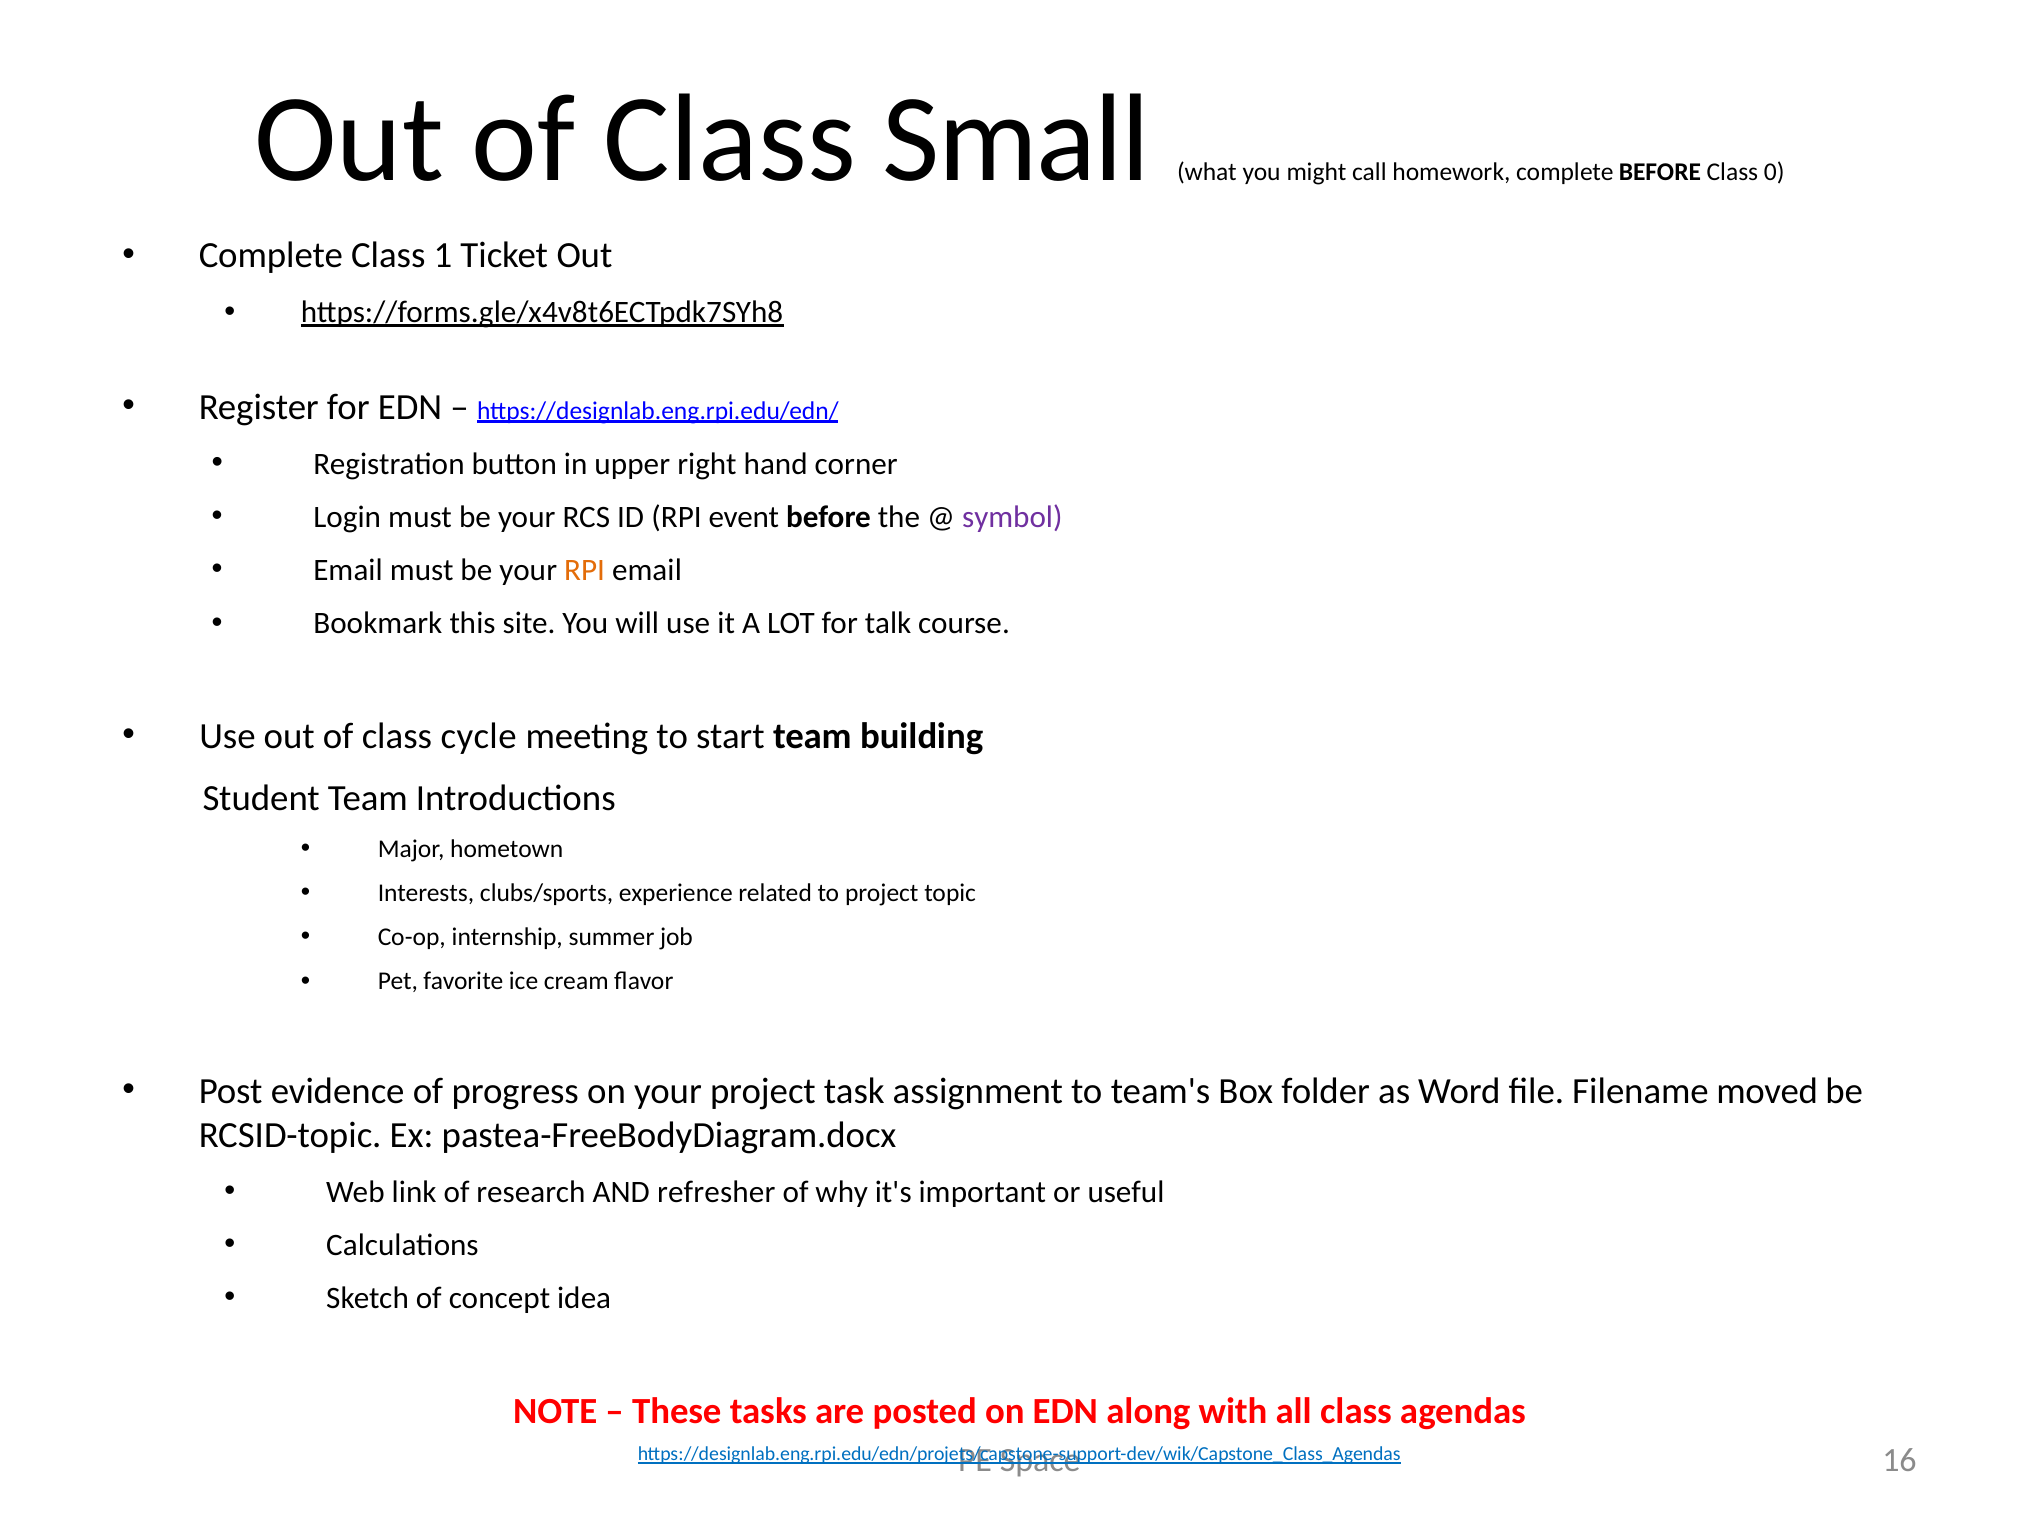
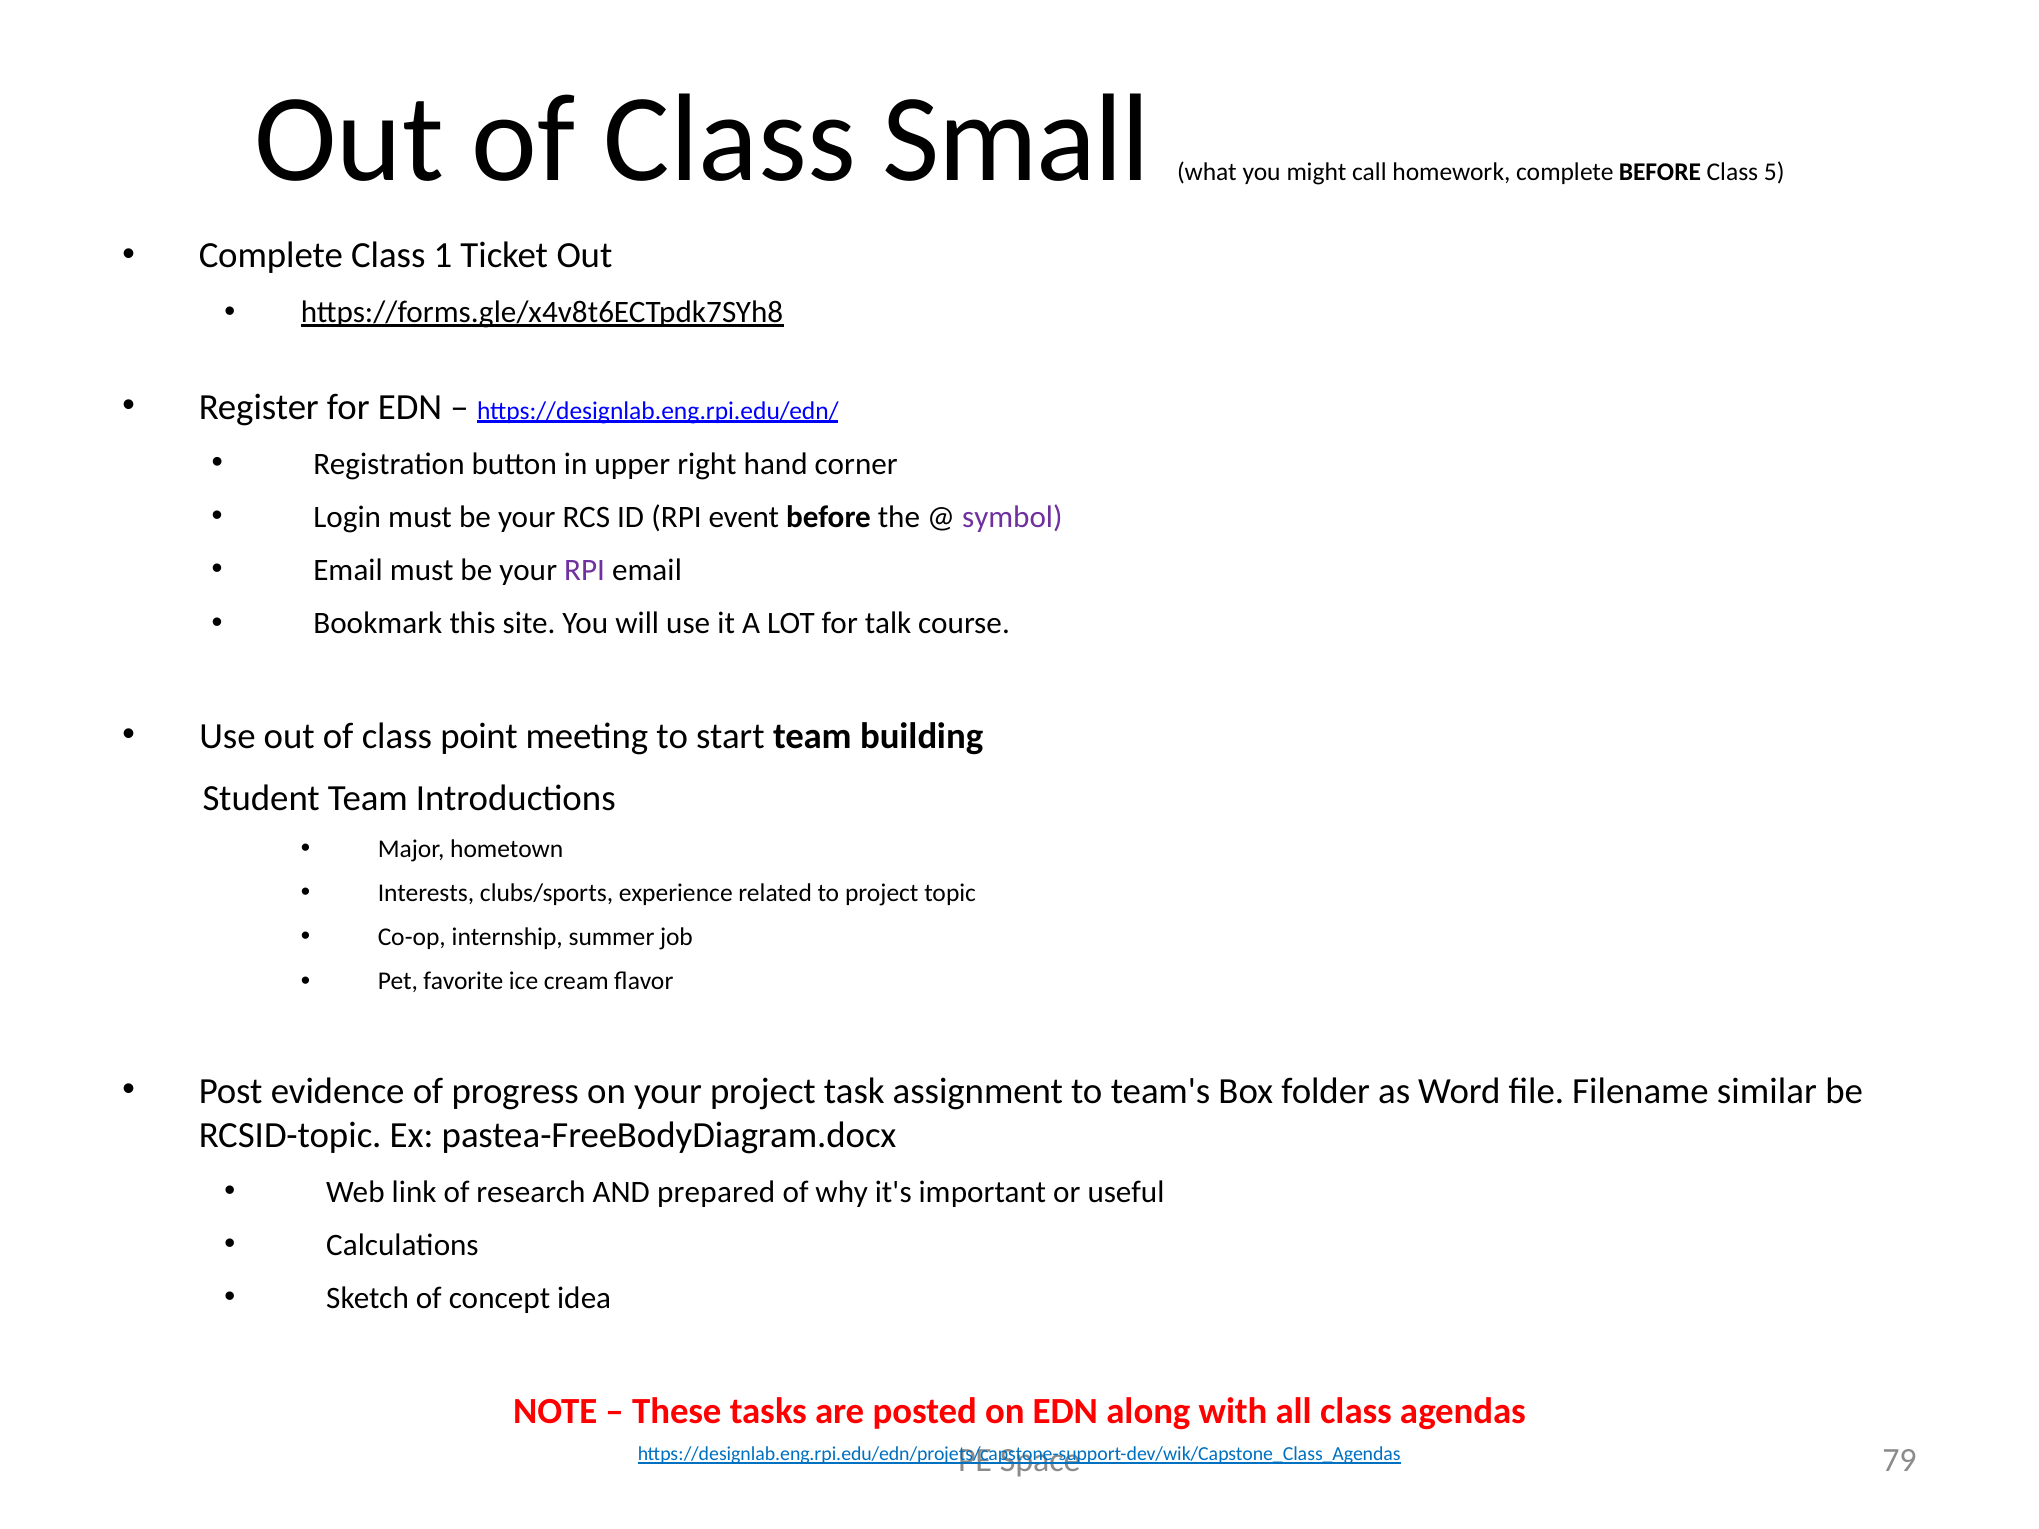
0: 0 -> 5 (1774, 172)
RPI colour: orange -> purple (585, 570)
cycle: cycle -> point (479, 736)
moved: moved -> similar (1767, 1091)
refresher: refresher -> prepared (716, 1192)
16: 16 -> 79 (1899, 1460)
